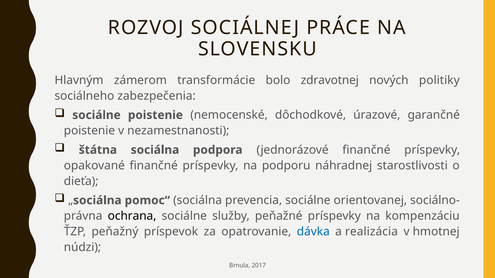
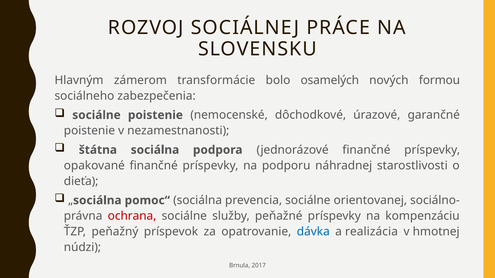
zdravotnej: zdravotnej -> osamelých (330, 80)
politiky: politiky -> formou (439, 80)
ochrana colour: black -> red (132, 216)
